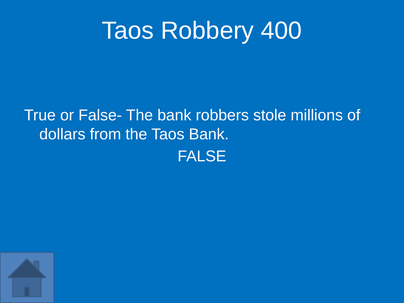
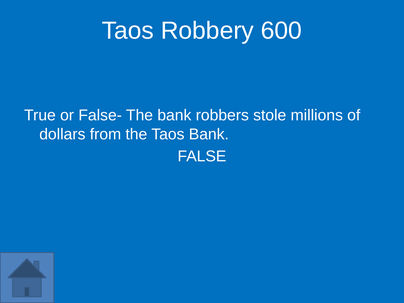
400: 400 -> 600 (281, 31)
